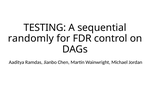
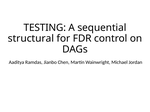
randomly: randomly -> structural (31, 39)
